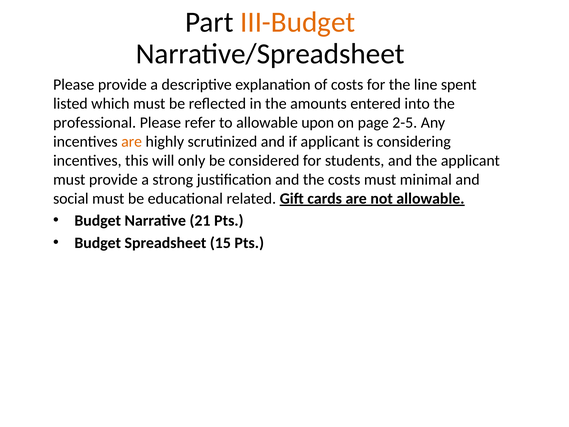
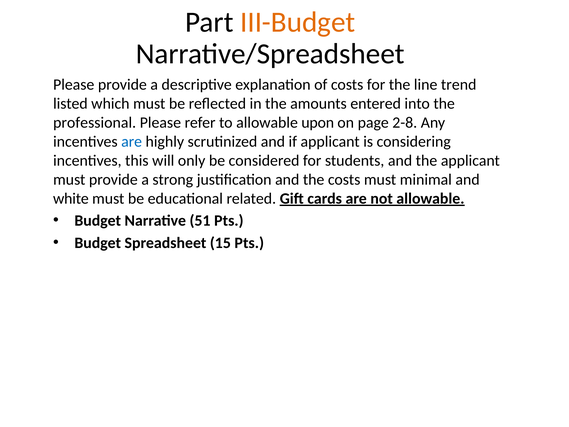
spent: spent -> trend (459, 85)
2-5: 2-5 -> 2-8 (405, 123)
are colour: orange -> blue (132, 141)
social: social -> white (71, 198)
21: 21 -> 51 (200, 221)
